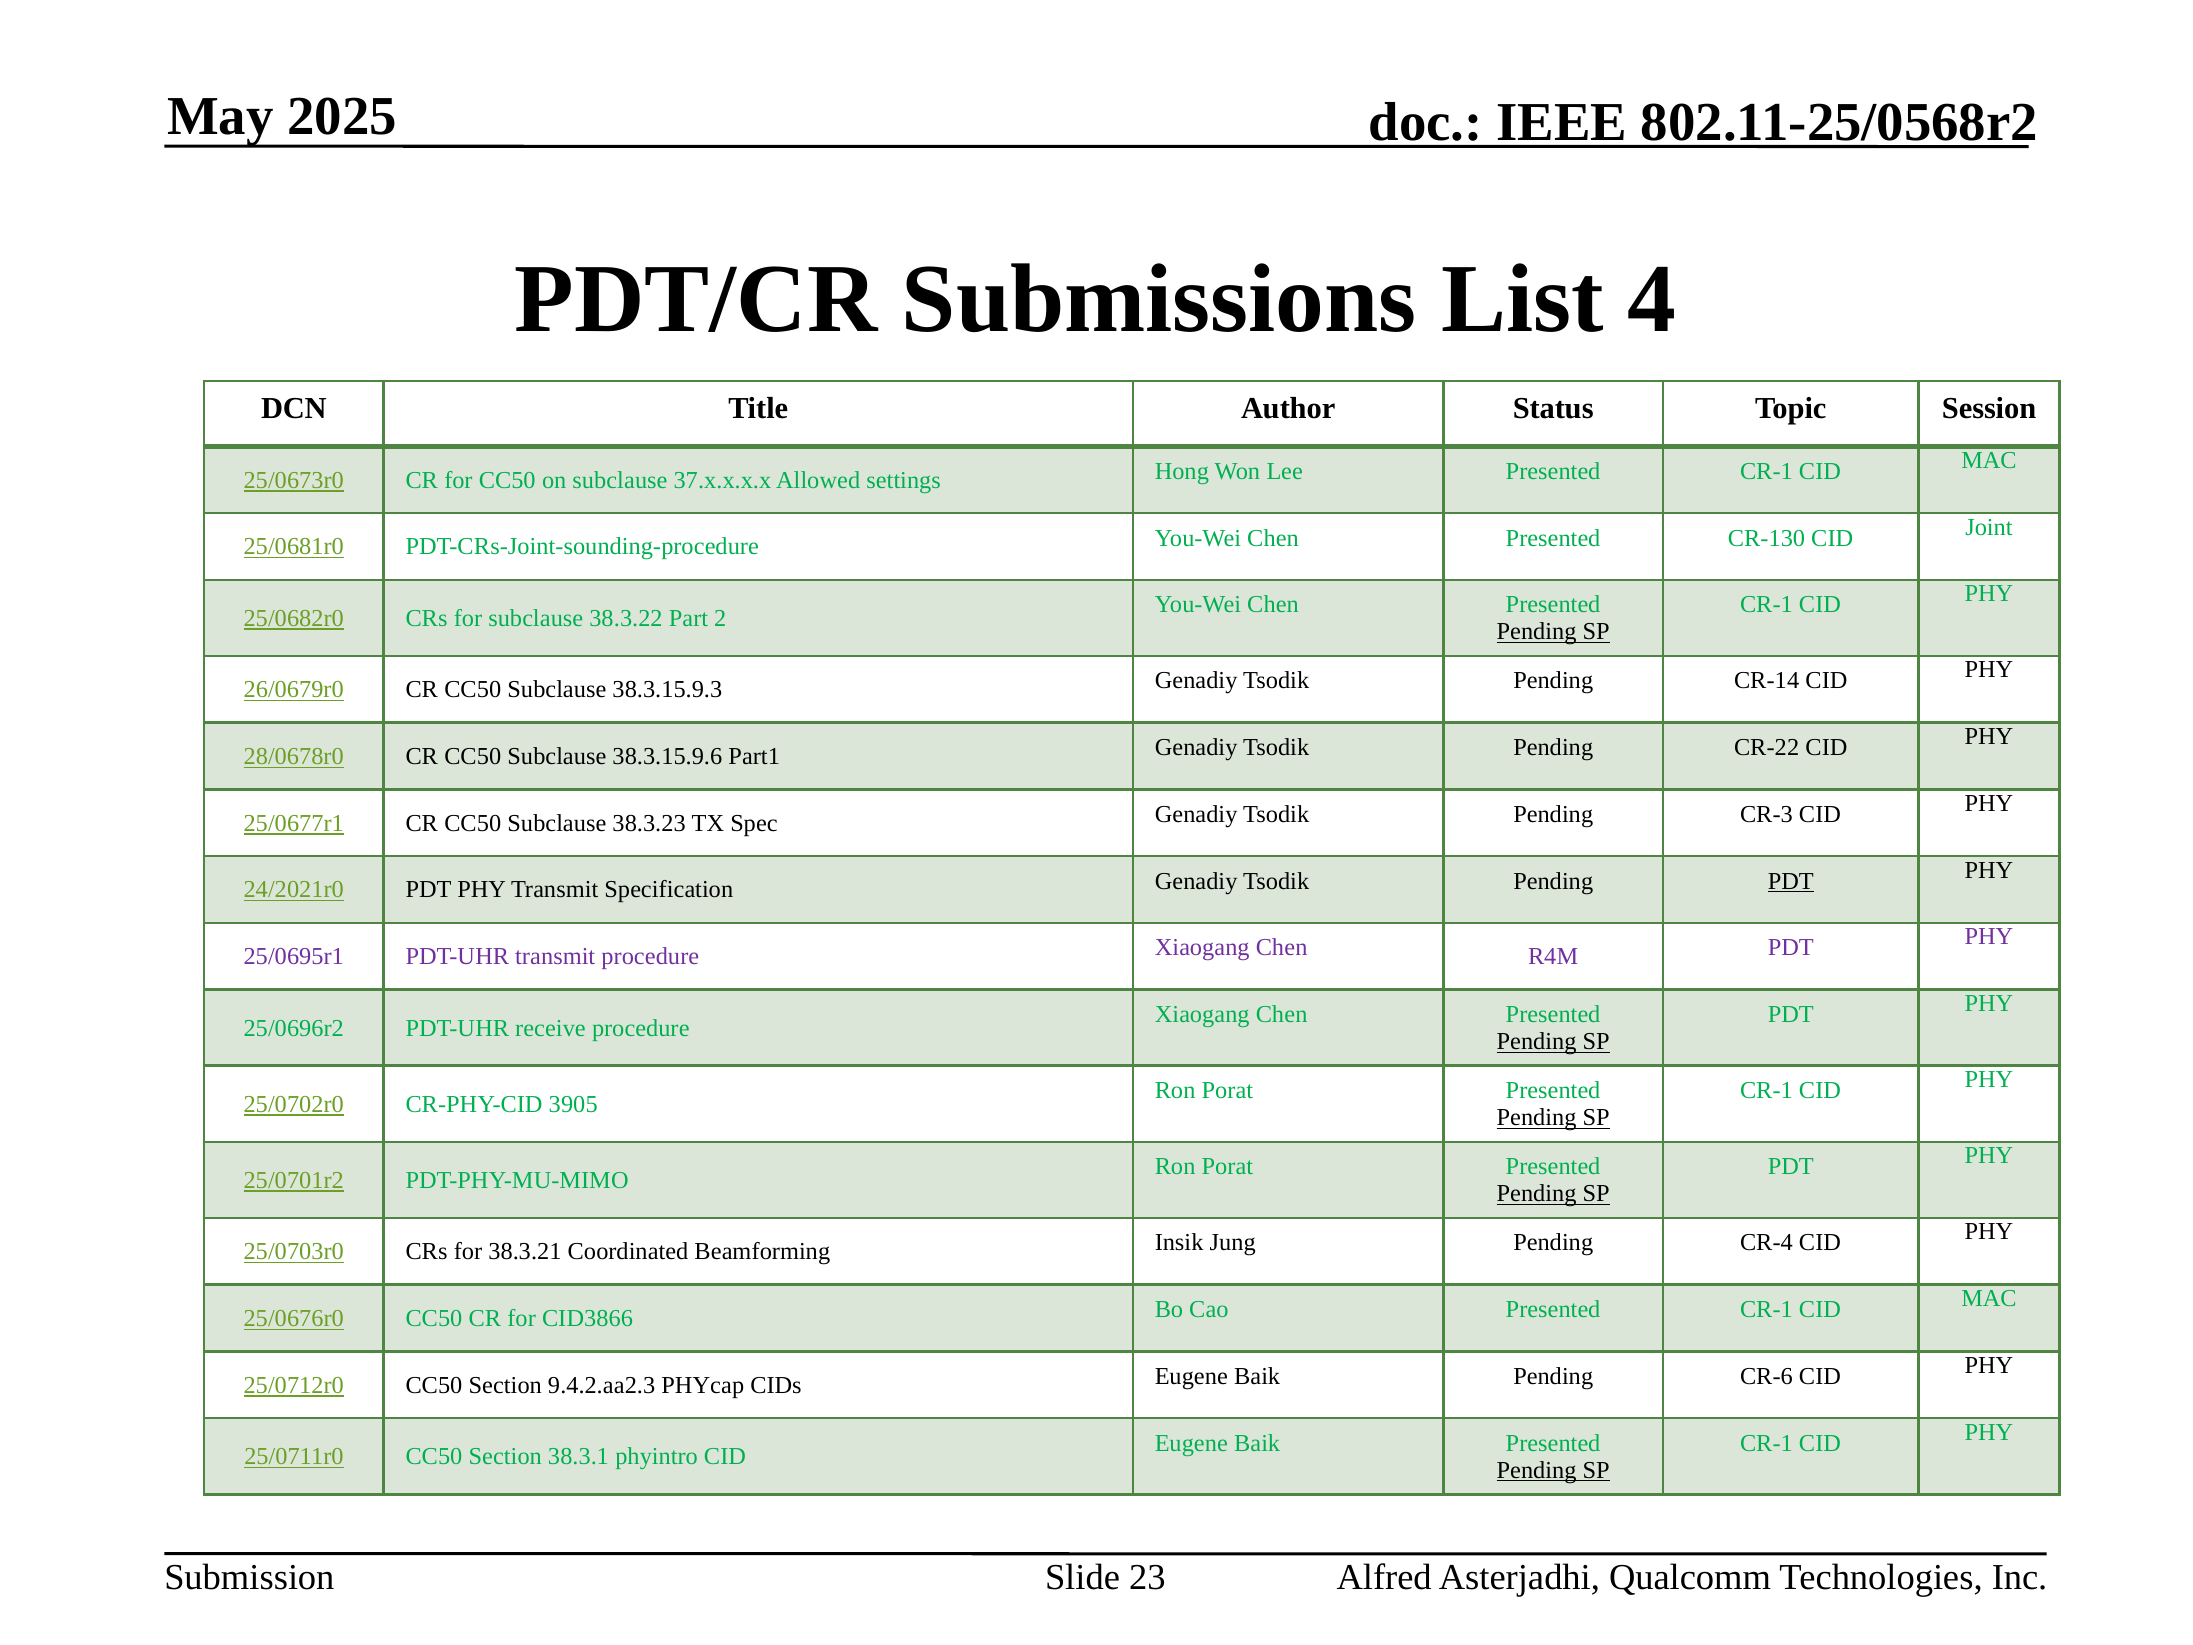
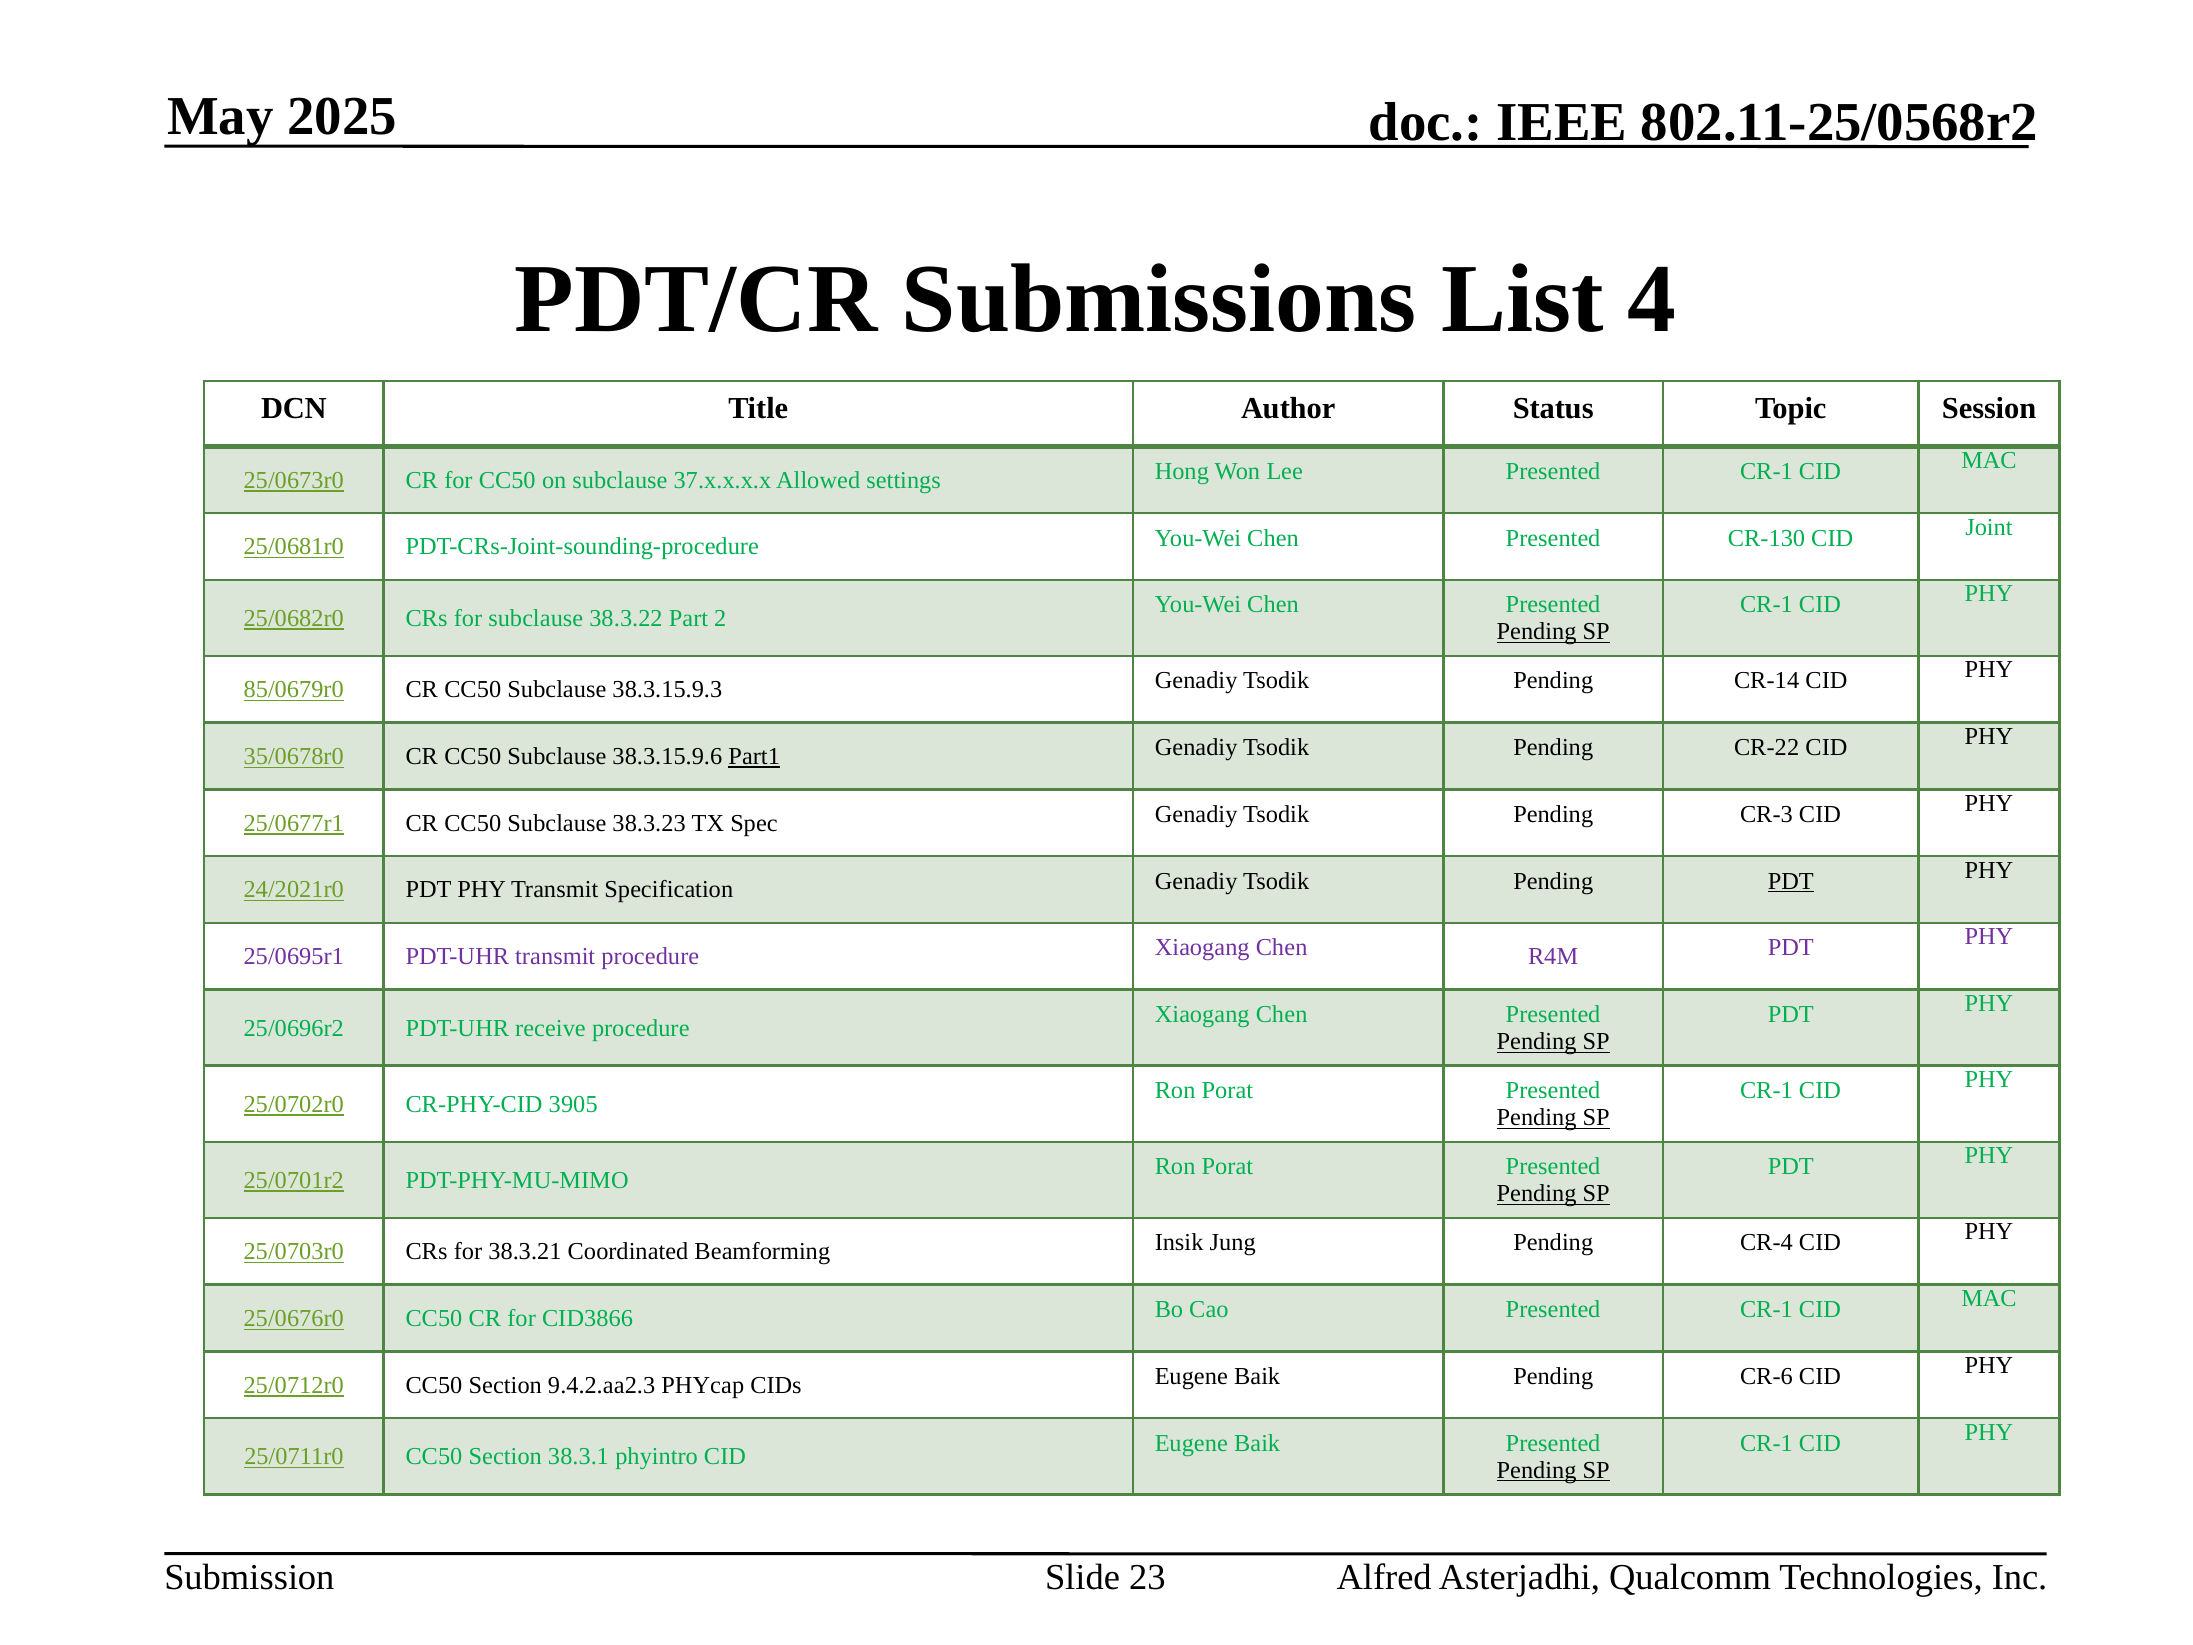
26/0679r0: 26/0679r0 -> 85/0679r0 (294, 690)
28/0678r0: 28/0678r0 -> 35/0678r0 (294, 756)
Part1 underline: none -> present (754, 756)
